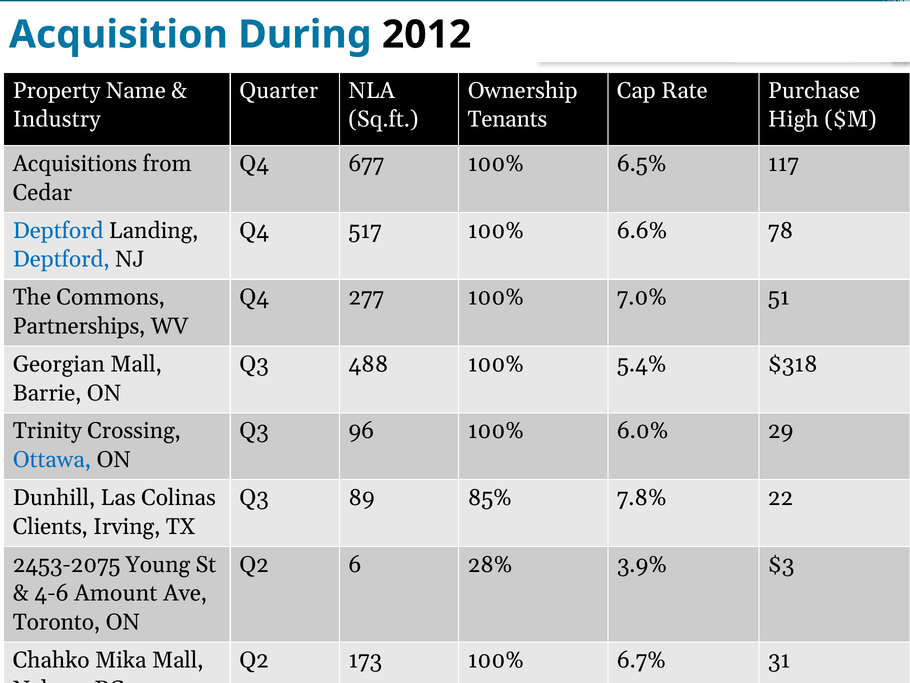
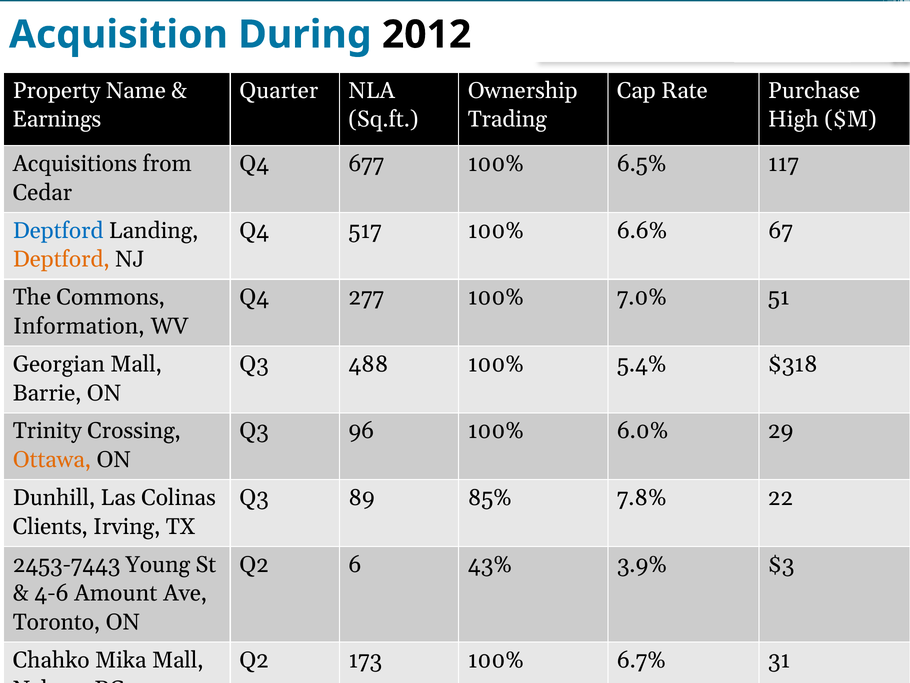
Industry: Industry -> Earnings (57, 119)
Tenants: Tenants -> Trading (507, 119)
78: 78 -> 67 (781, 230)
Deptford colour: blue -> orange (61, 259)
Partnerships: Partnerships -> Information (79, 326)
Ottawa colour: blue -> orange (52, 459)
2453-2075: 2453-2075 -> 2453-7443 (67, 564)
28%: 28% -> 43% (490, 564)
